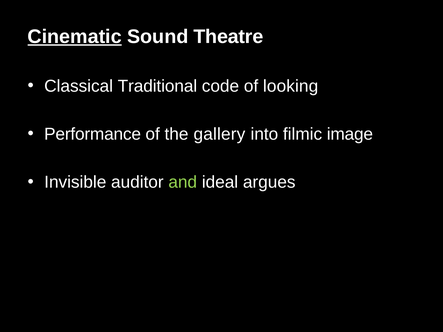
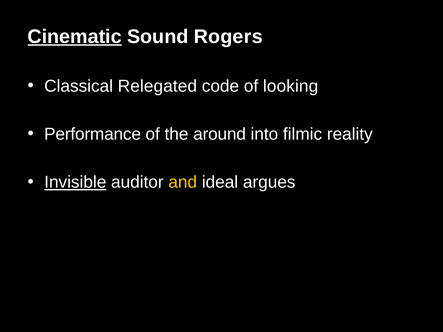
Theatre: Theatre -> Rogers (228, 37)
Traditional: Traditional -> Relegated (157, 86)
gallery: gallery -> around (220, 134)
image: image -> reality (350, 134)
Invisible underline: none -> present (75, 182)
and colour: light green -> yellow (183, 182)
